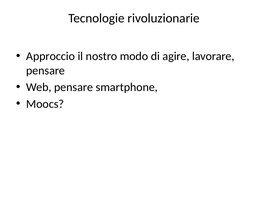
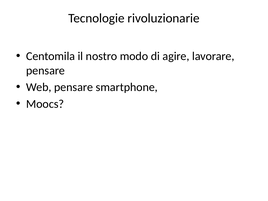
Approccio: Approccio -> Centomila (51, 56)
